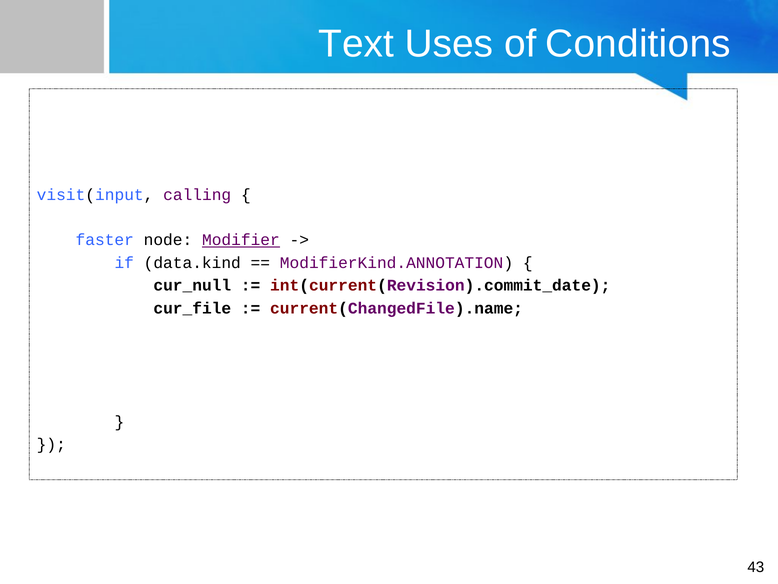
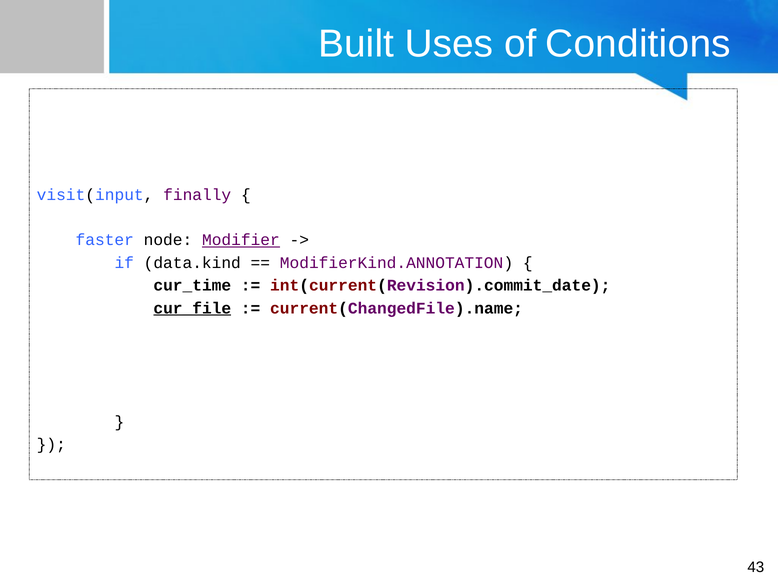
Text: Text -> Built (356, 44)
calling: calling -> finally (197, 194)
cur_null: cur_null -> cur_time (192, 285)
cur_file underline: none -> present (192, 308)
